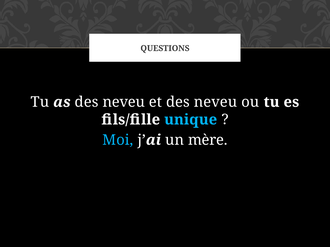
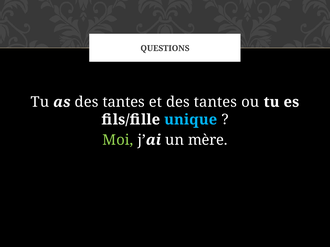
as des neveu: neveu -> tantes (124, 102)
et des neveu: neveu -> tantes (215, 102)
Moi colour: light blue -> light green (118, 140)
